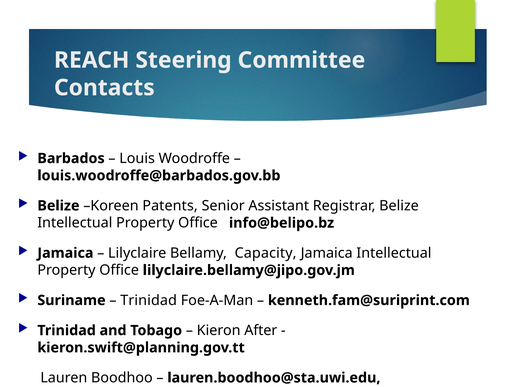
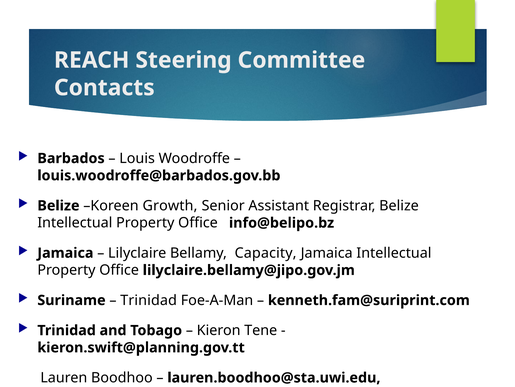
Patents: Patents -> Growth (170, 205)
Kieron After: After -> Tene (261, 330)
